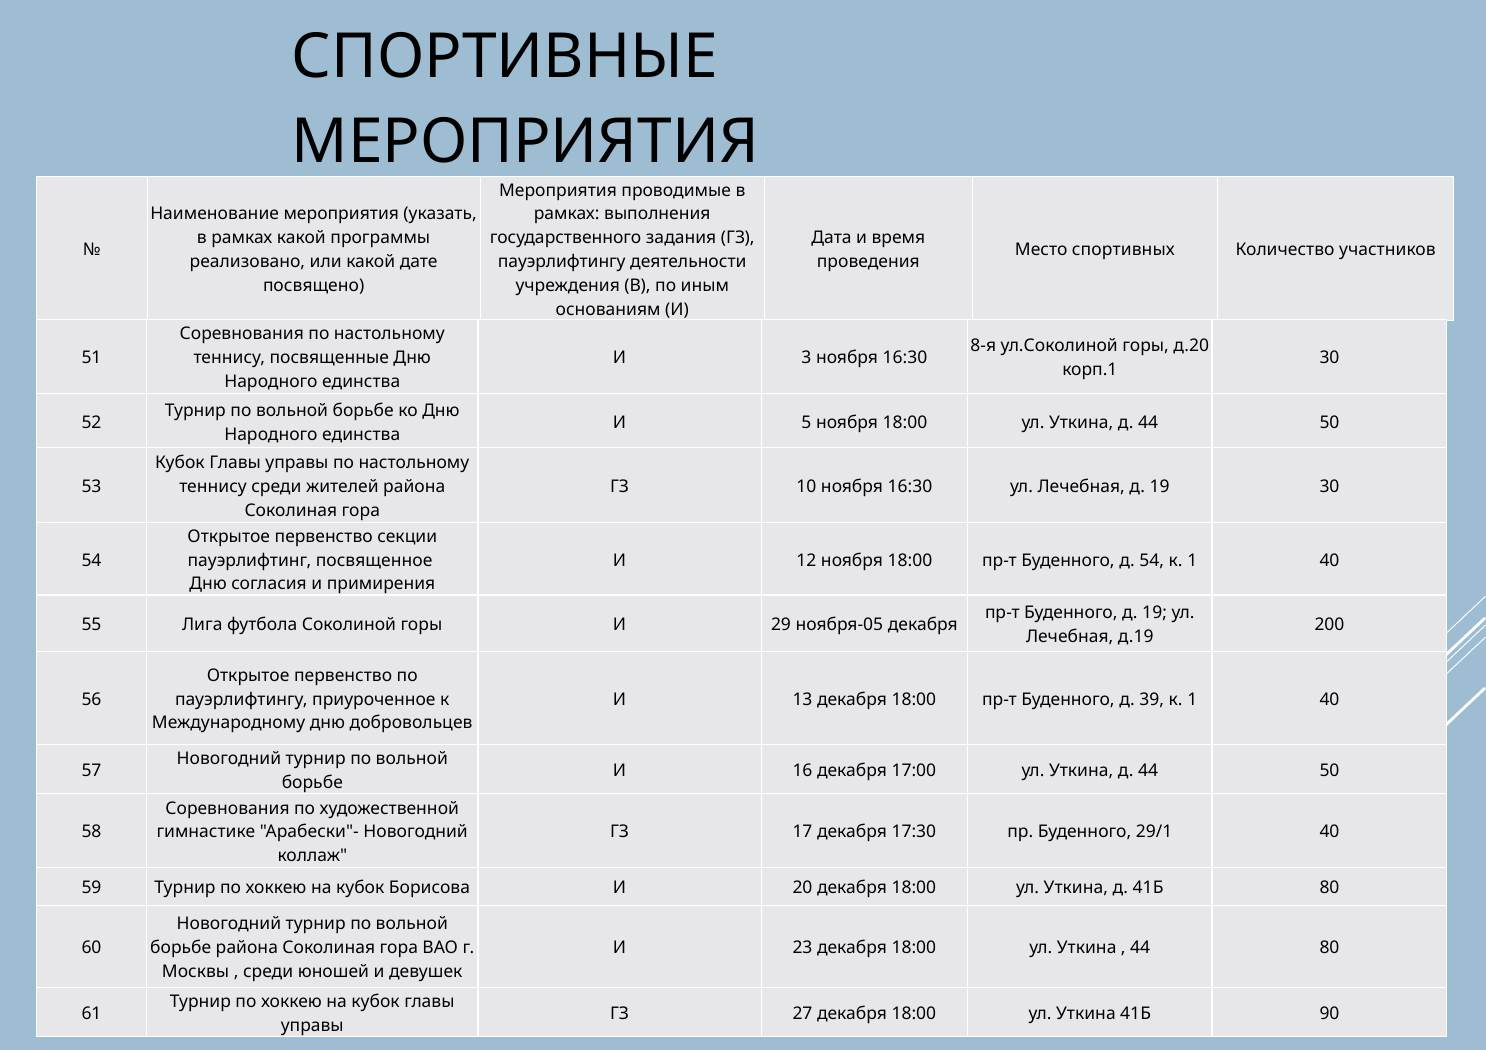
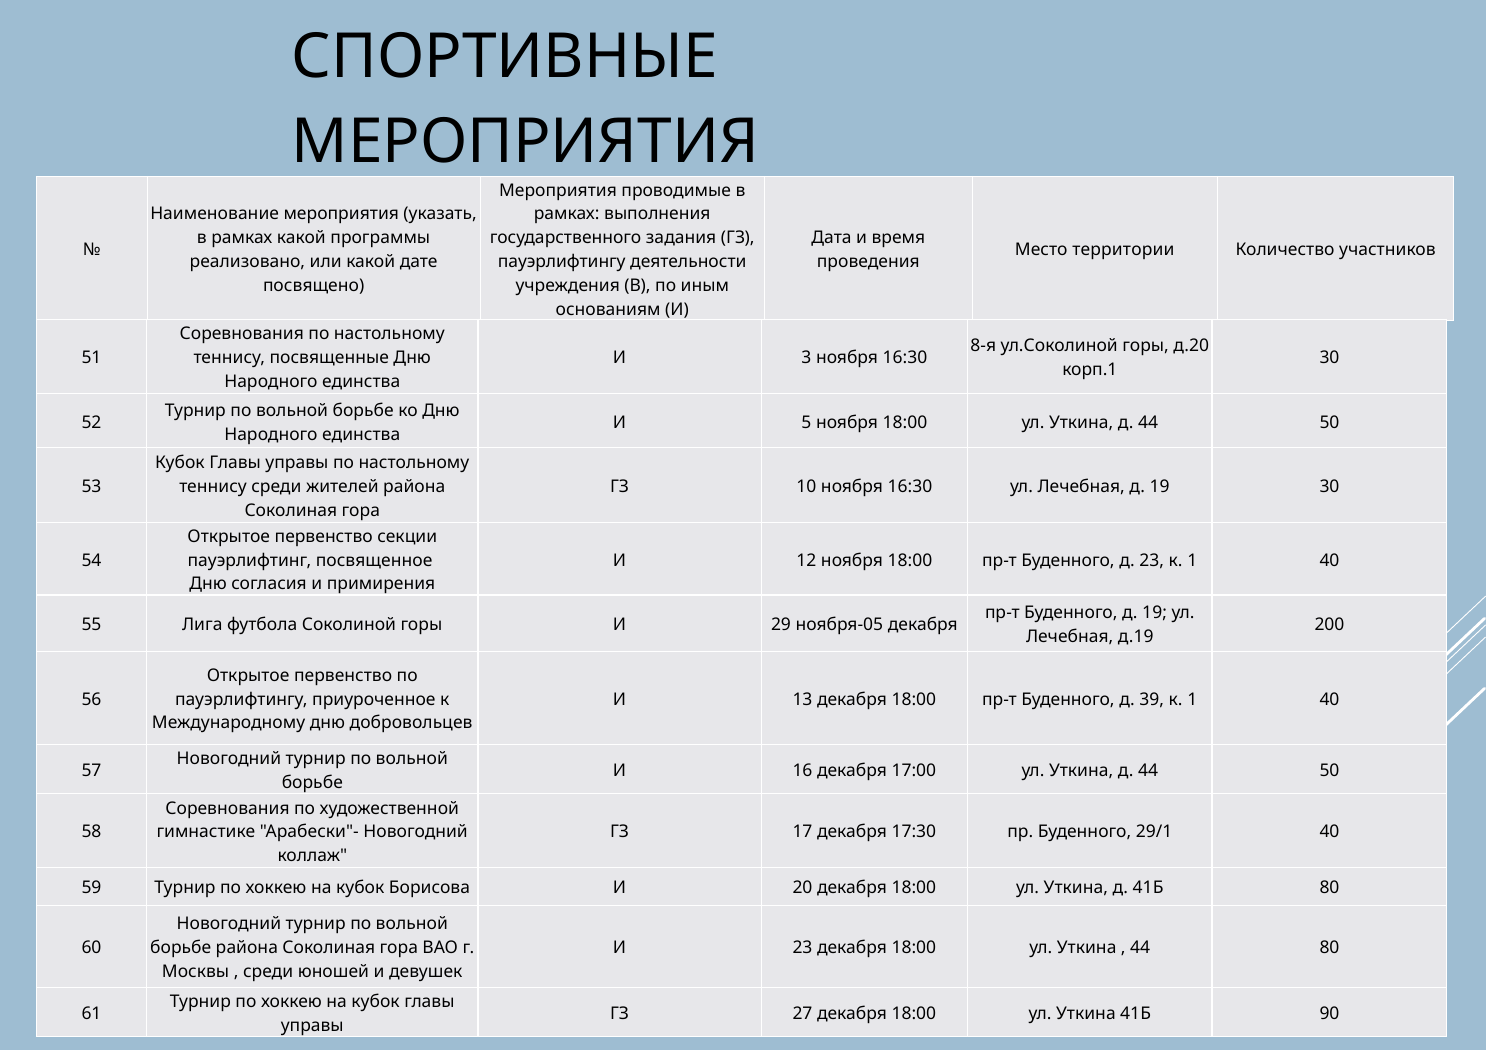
спортивных: спортивных -> территории (1123, 250)
д 54: 54 -> 23 (1152, 561)
